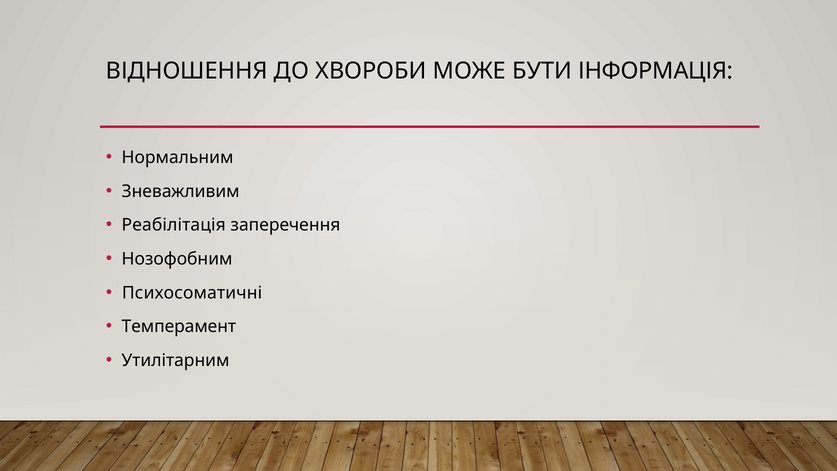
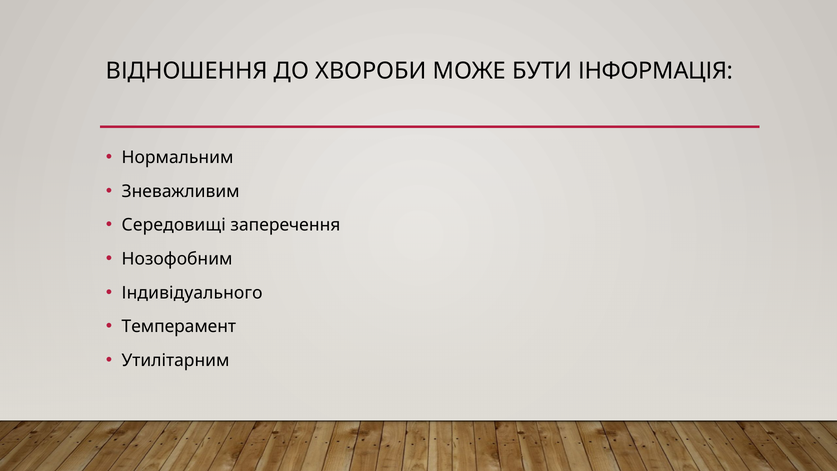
Реабілітація: Реабілітація -> Середовищі (174, 225)
Психосоматичні: Психосоматичні -> Індивідуального (192, 293)
